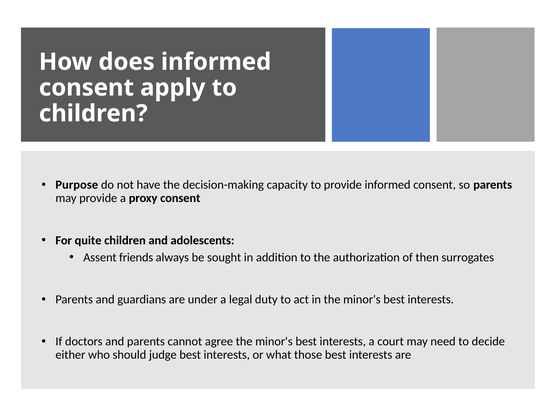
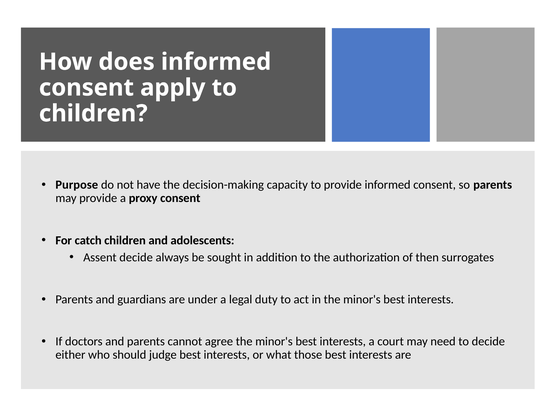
quite: quite -> catch (88, 240)
Assent friends: friends -> decide (136, 257)
